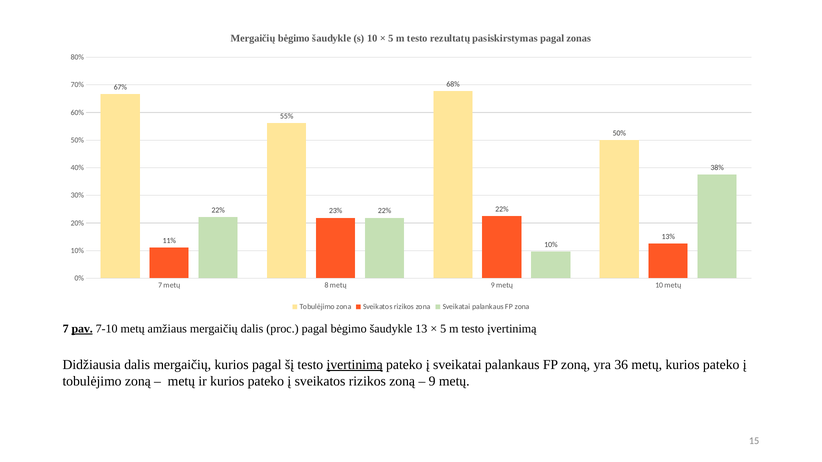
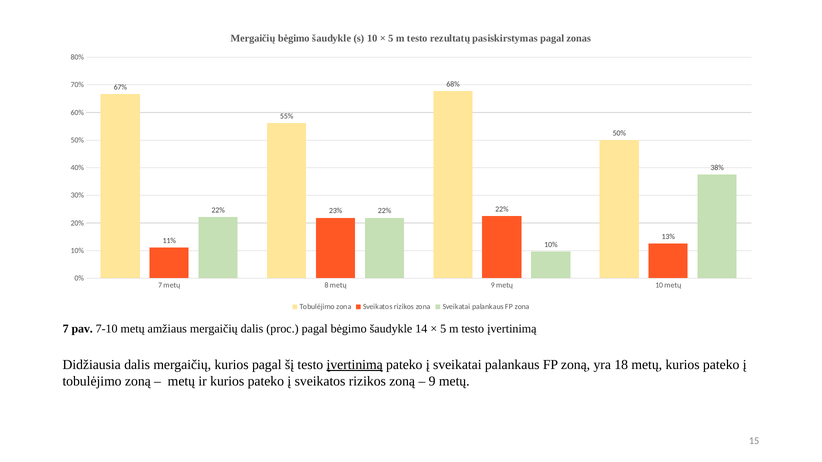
pav underline: present -> none (82, 329)
13: 13 -> 14 (421, 329)
36: 36 -> 18 (621, 365)
